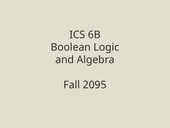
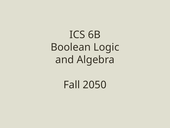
2095: 2095 -> 2050 (95, 85)
